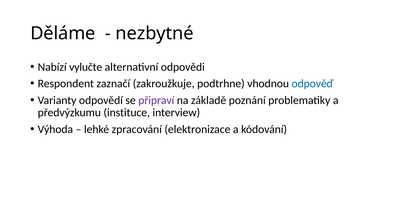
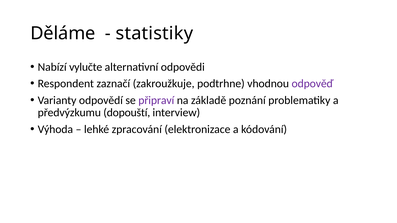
nezbytné: nezbytné -> statistiky (154, 33)
odpověď colour: blue -> purple (312, 84)
instituce: instituce -> dopouští (127, 113)
